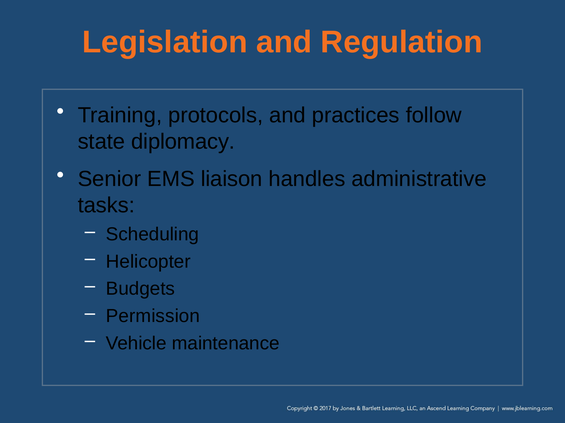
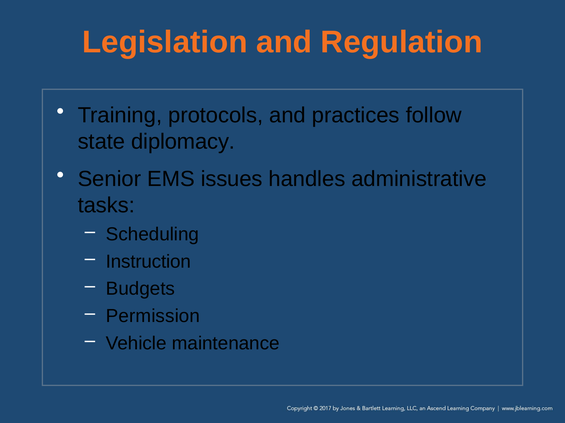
liaison: liaison -> issues (232, 179)
Helicopter: Helicopter -> Instruction (148, 262)
